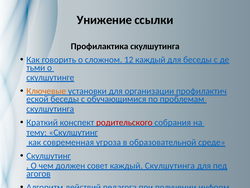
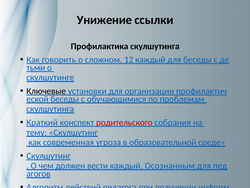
Ключевые colour: orange -> black (46, 91)
совет: совет -> вести (98, 165)
каждый Скулшутинга: Скулшутинга -> Осознанным (170, 165)
